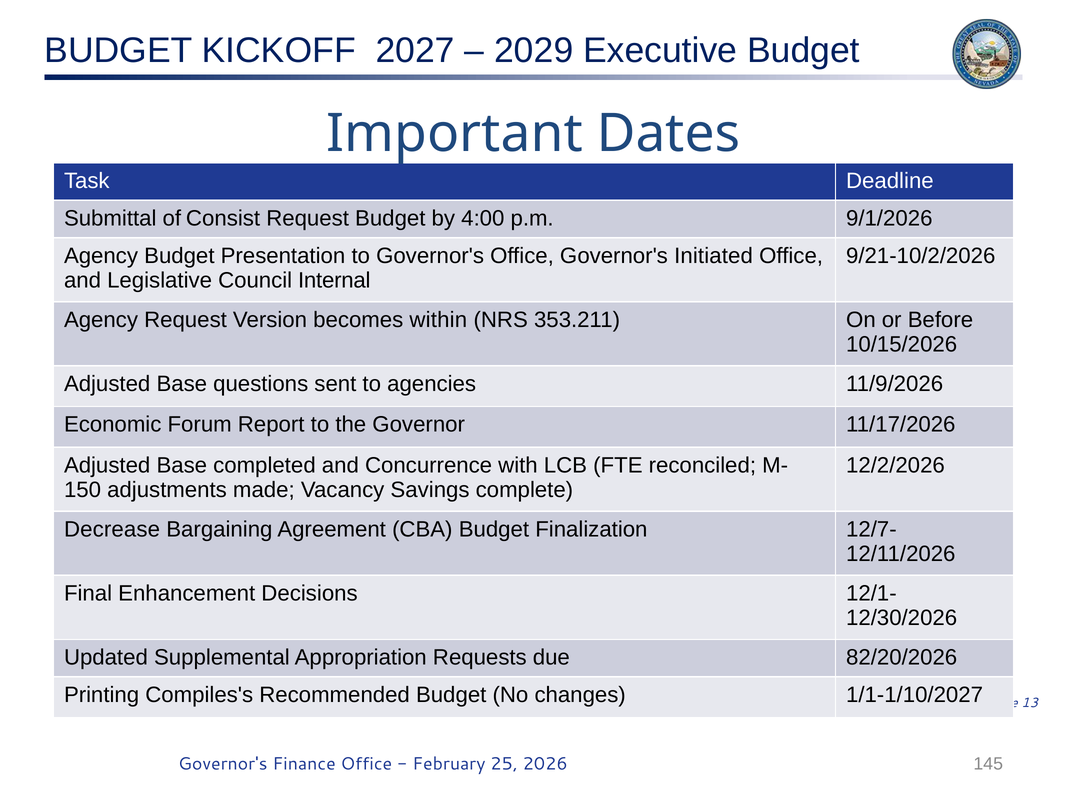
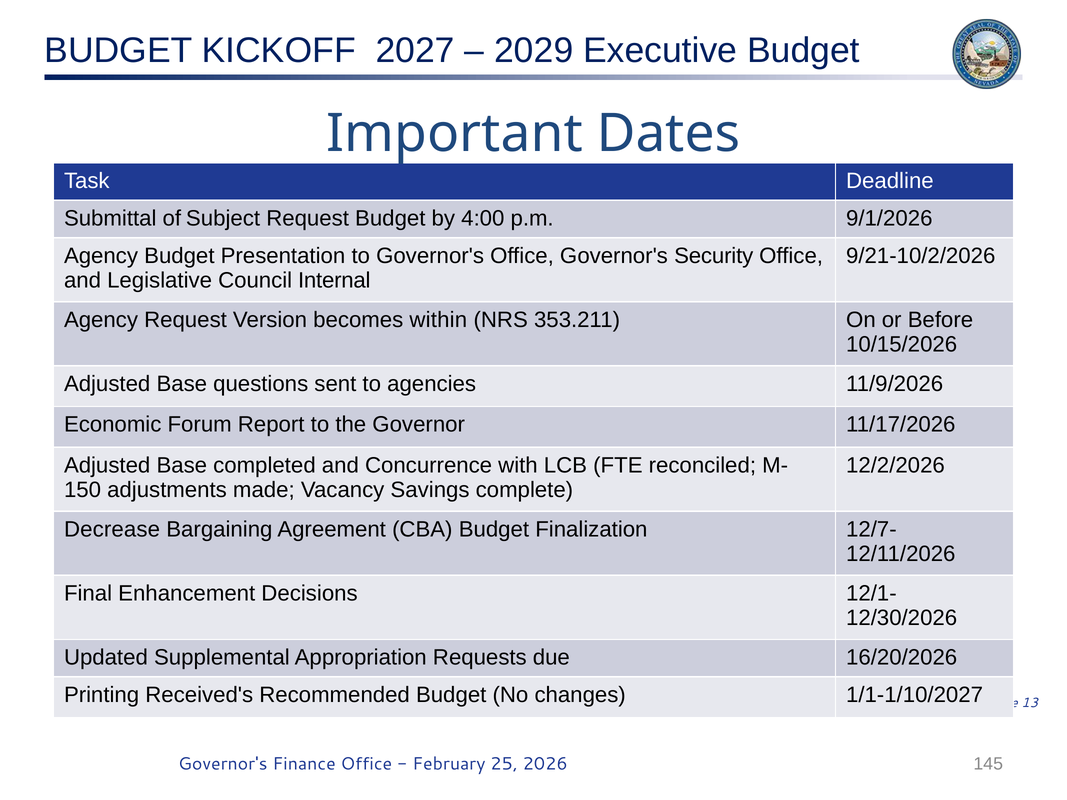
Consist: Consist -> Subject (223, 219)
Initiated: Initiated -> Security (714, 256)
82/20/2026: 82/20/2026 -> 16/20/2026 (902, 658)
Compiles's: Compiles's -> Received's (199, 695)
